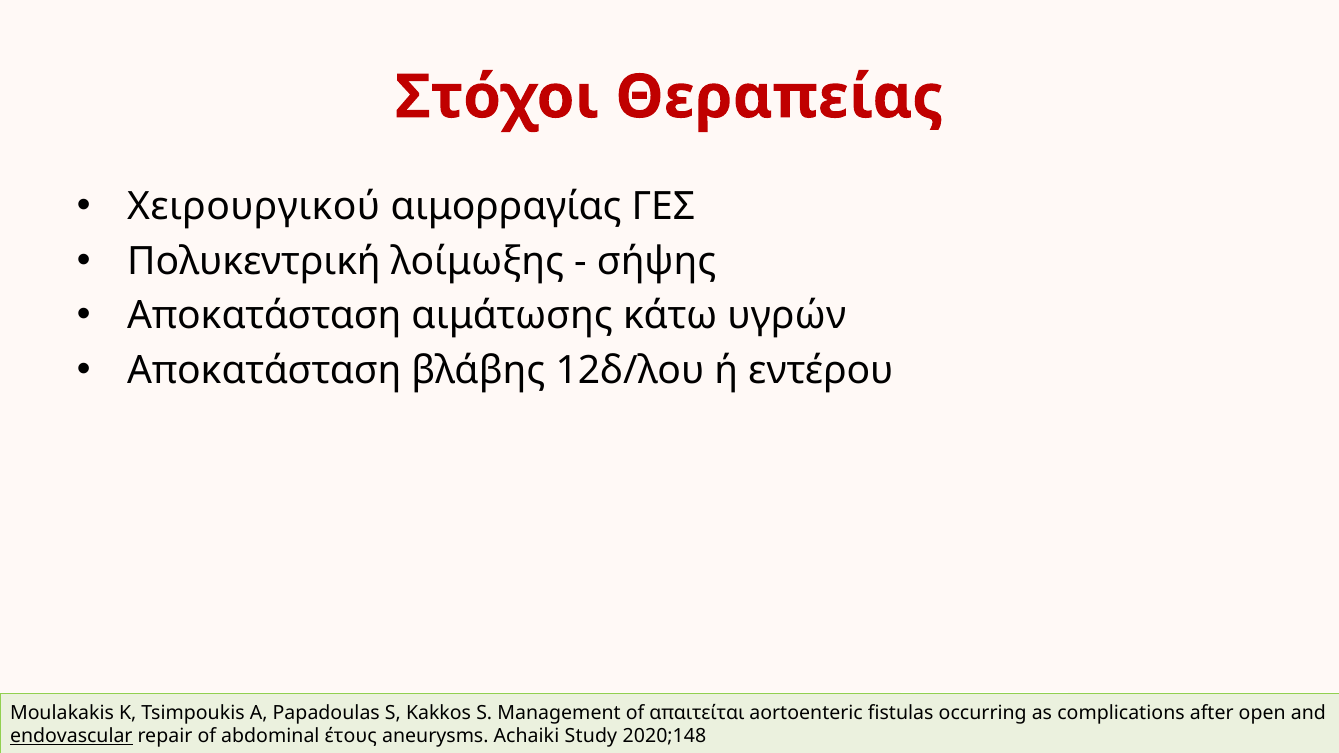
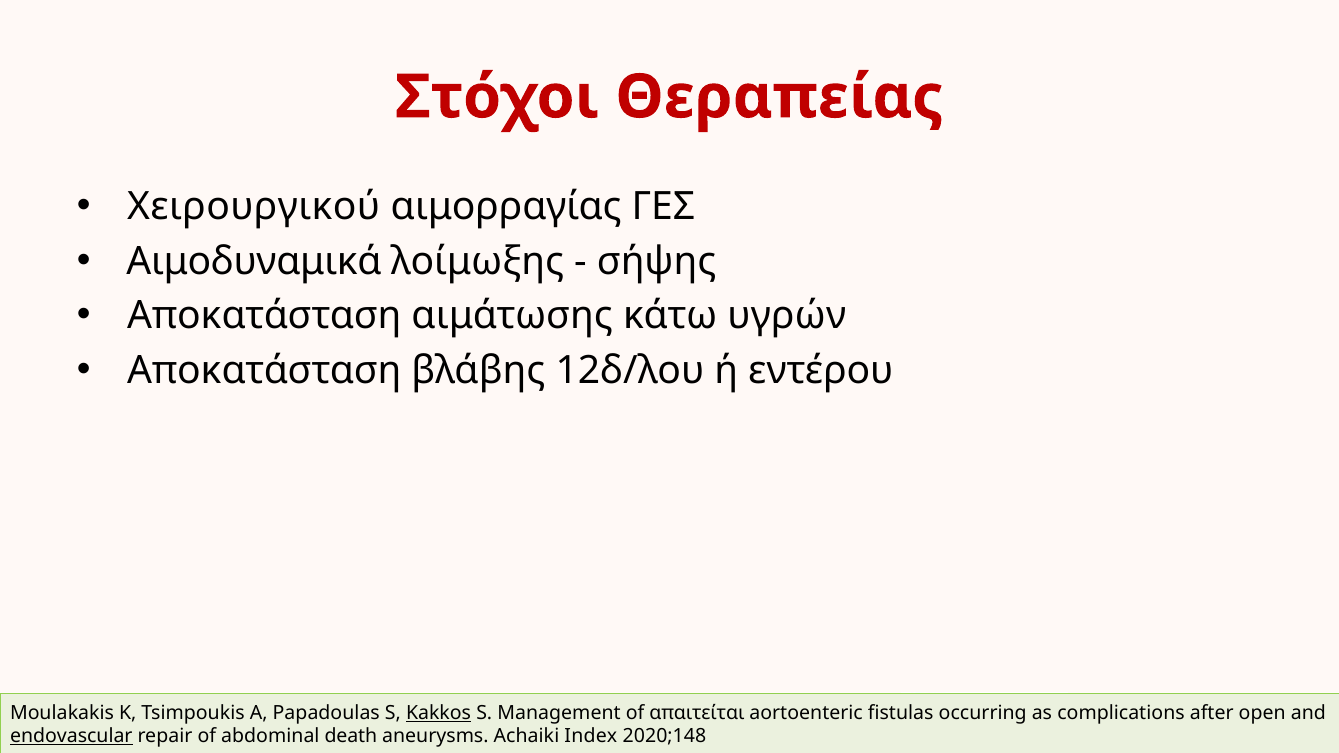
Πολυκεντρική: Πολυκεντρική -> Αιμοδυναμικά (254, 261)
Kakkos underline: none -> present (439, 713)
έτους: έτους -> death (351, 736)
Study: Study -> Index (591, 736)
